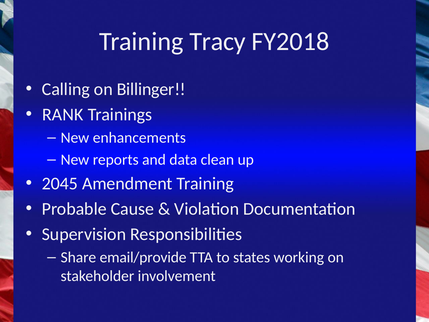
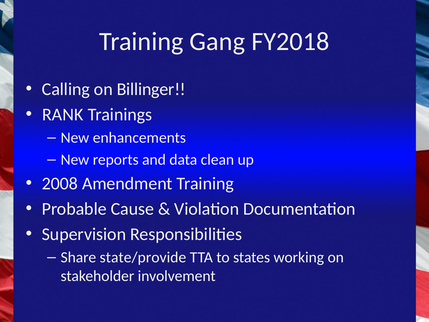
Tracy: Tracy -> Gang (217, 42)
2045: 2045 -> 2008 (60, 184)
email/provide: email/provide -> state/provide (143, 257)
